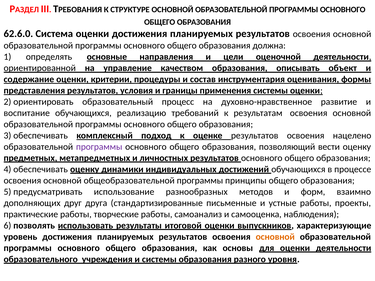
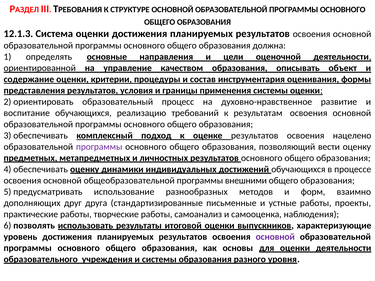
62.6.0: 62.6.0 -> 12.1.3 (18, 34)
принципы: принципы -> внешними (246, 181)
основной colour: orange -> purple (275, 237)
